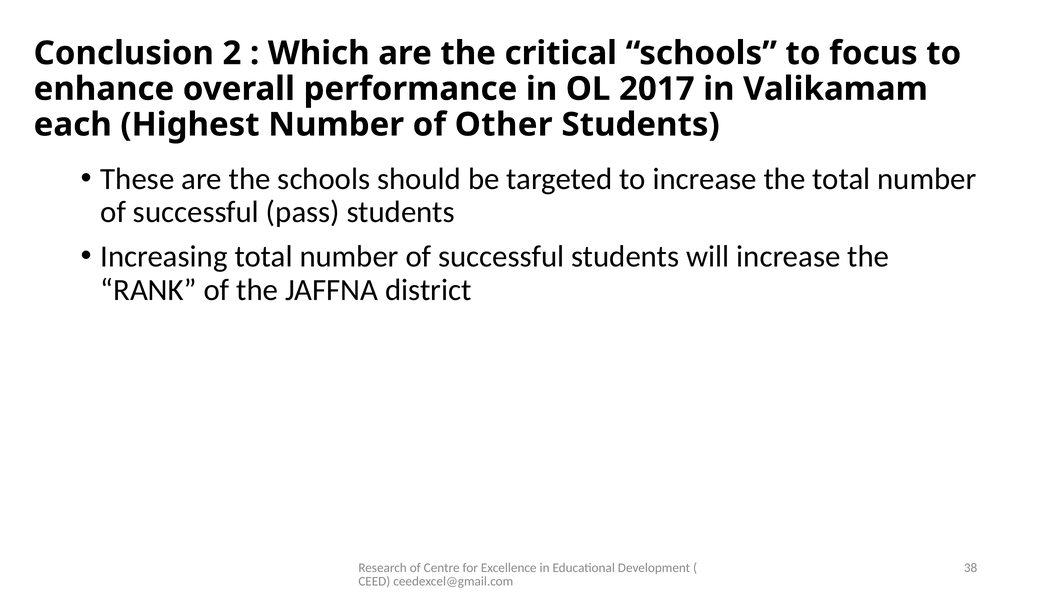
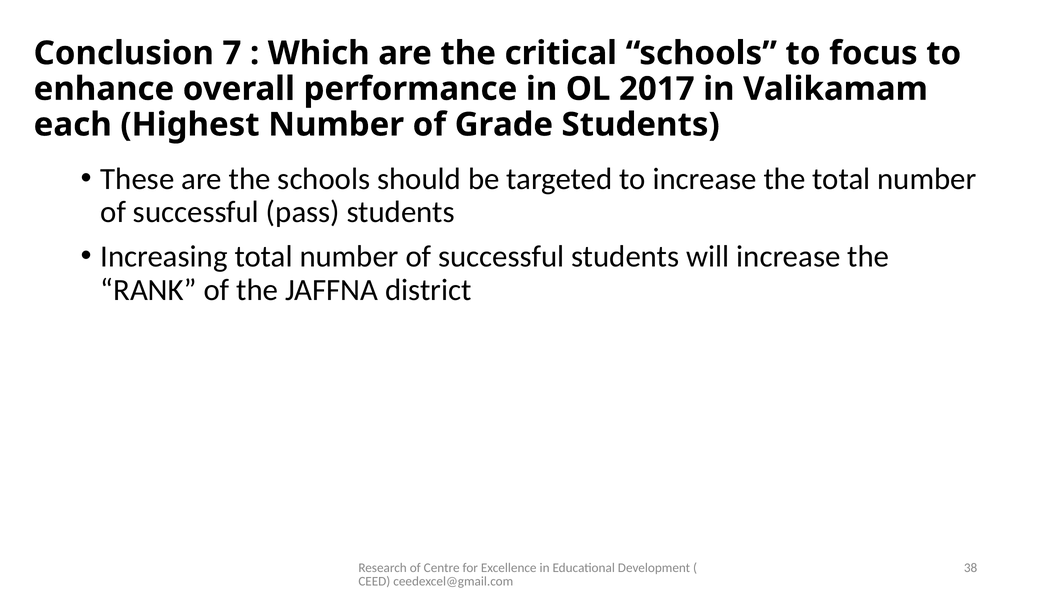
2: 2 -> 7 (232, 53)
Other: Other -> Grade (504, 125)
